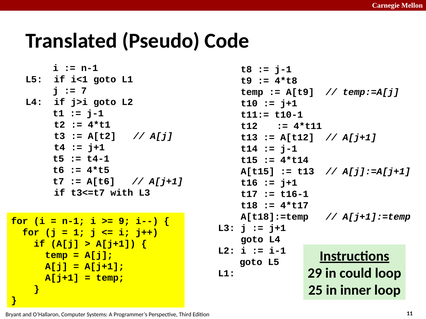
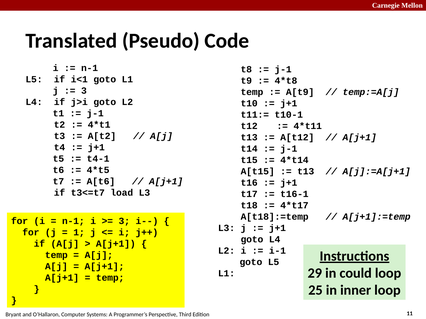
7: 7 -> 3 (84, 91)
with: with -> load (122, 193)
9: 9 -> 3 (124, 221)
